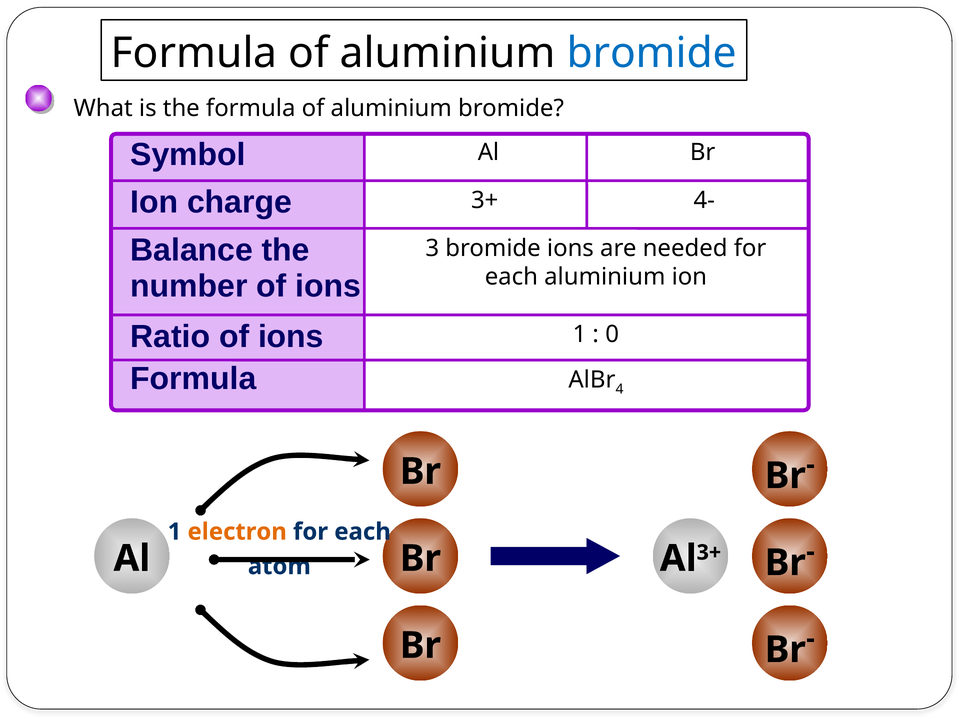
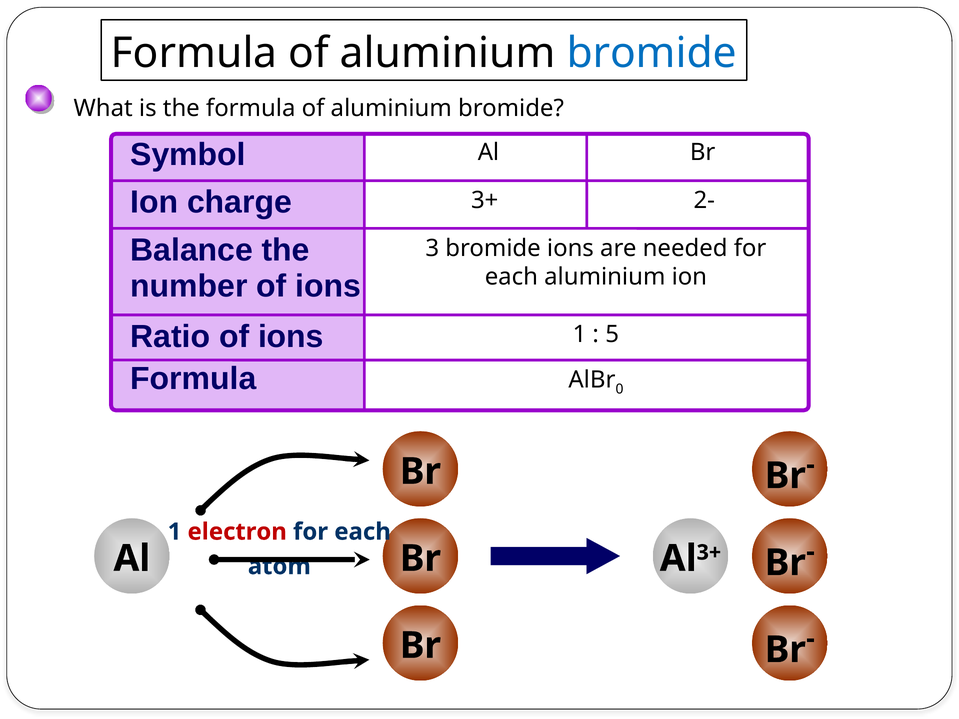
4-: 4- -> 2- (704, 200)
0: 0 -> 5 (612, 334)
4: 4 -> 0 (619, 389)
electron colour: orange -> red (237, 532)
